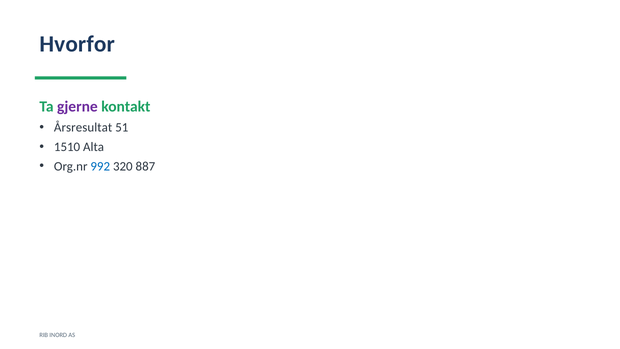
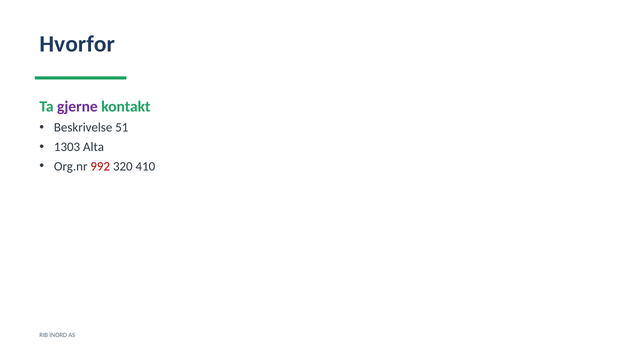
Årsresultat: Årsresultat -> Beskrivelse (83, 127)
1510: 1510 -> 1303 (67, 147)
992 colour: blue -> red (100, 166)
887: 887 -> 410 (145, 166)
